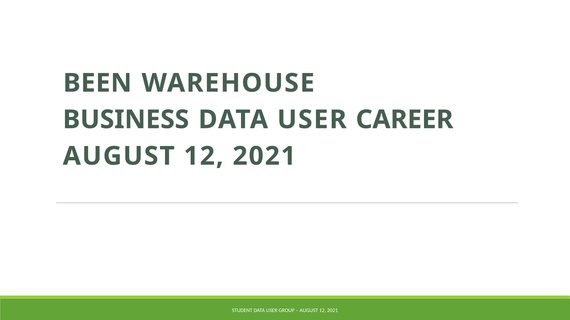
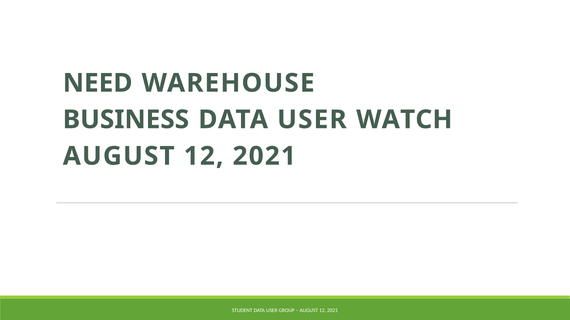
BEEN: BEEN -> NEED (98, 83)
CAREER: CAREER -> WATCH (404, 120)
